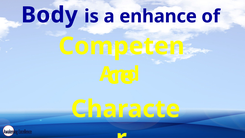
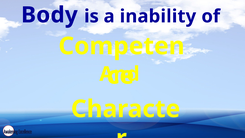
enhance: enhance -> inability (158, 16)
